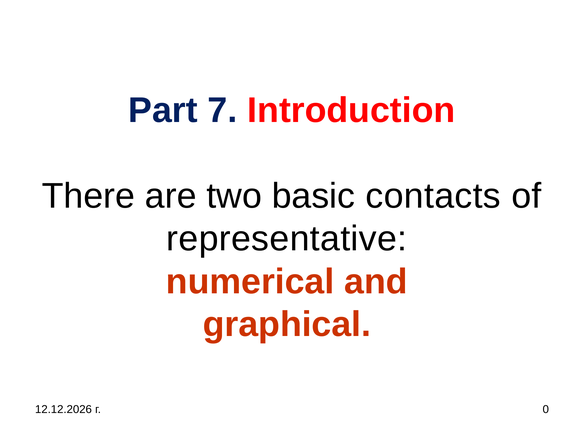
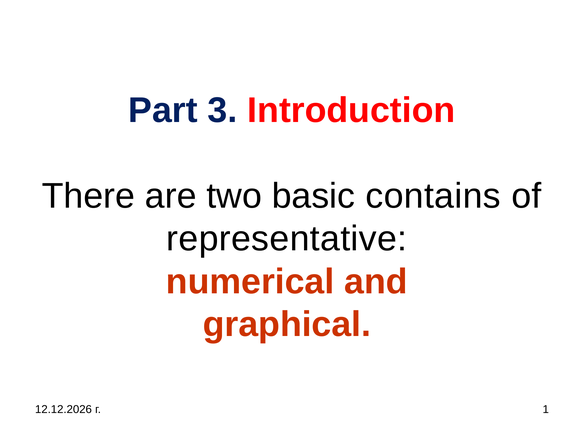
7: 7 -> 3 (222, 110)
contacts: contacts -> contains (433, 196)
0: 0 -> 1 (546, 409)
